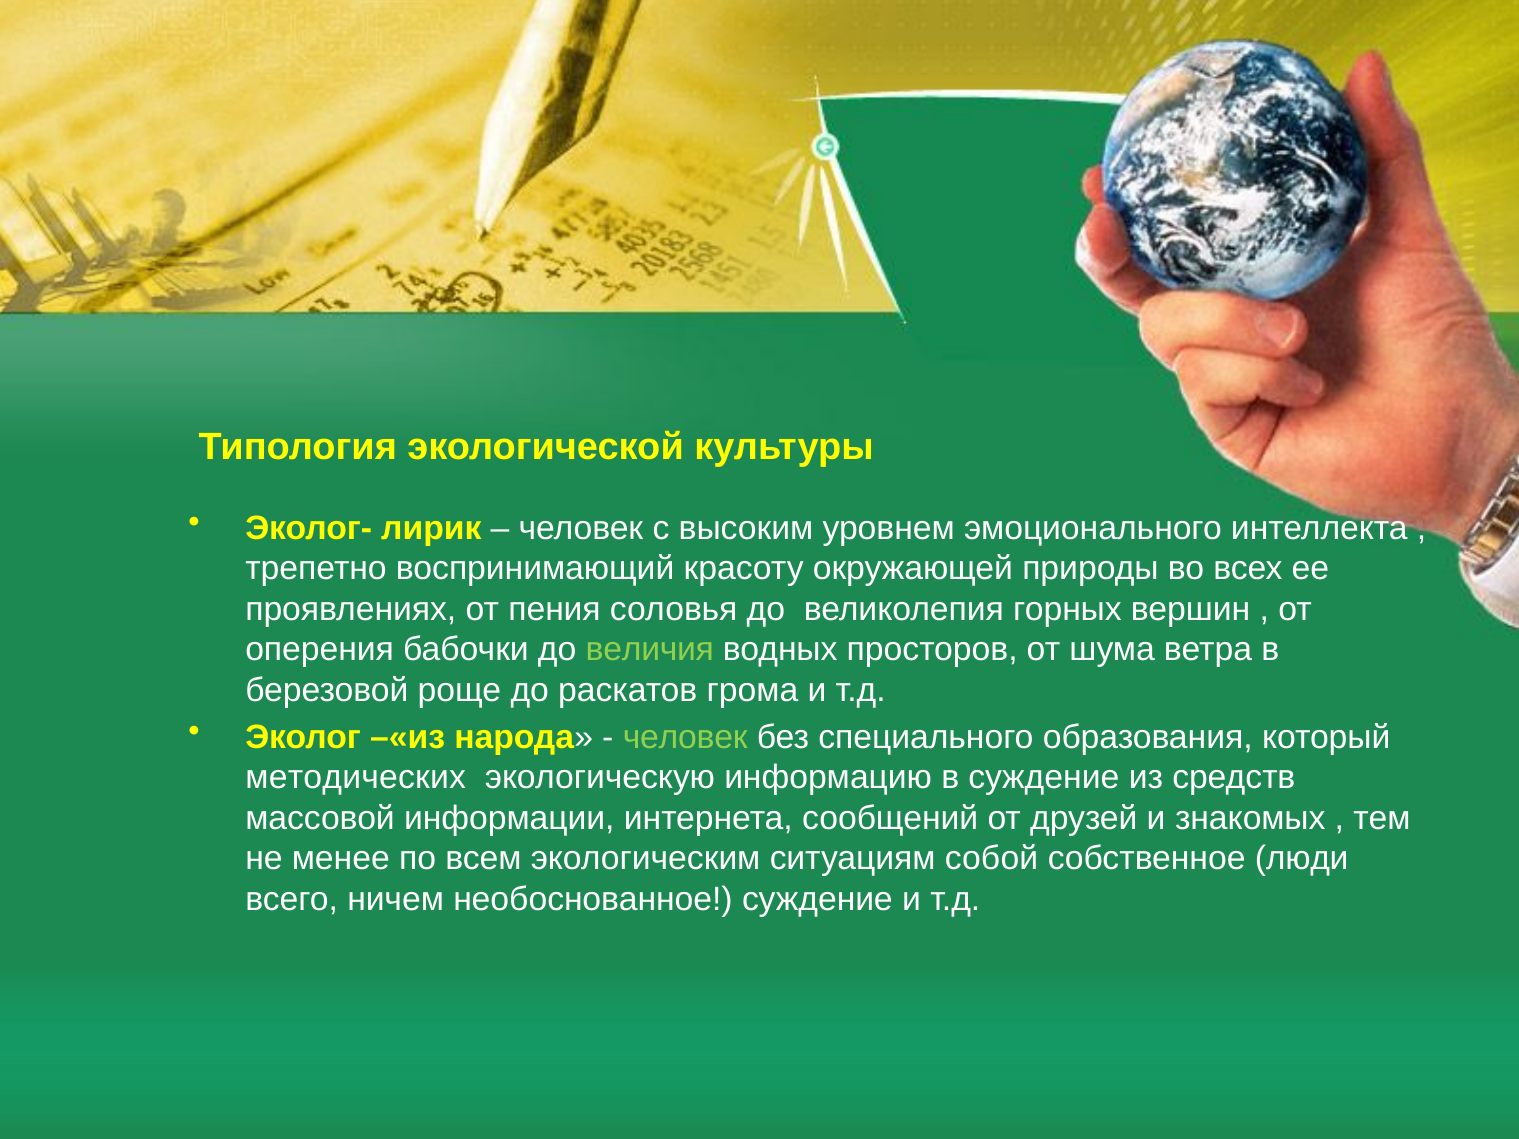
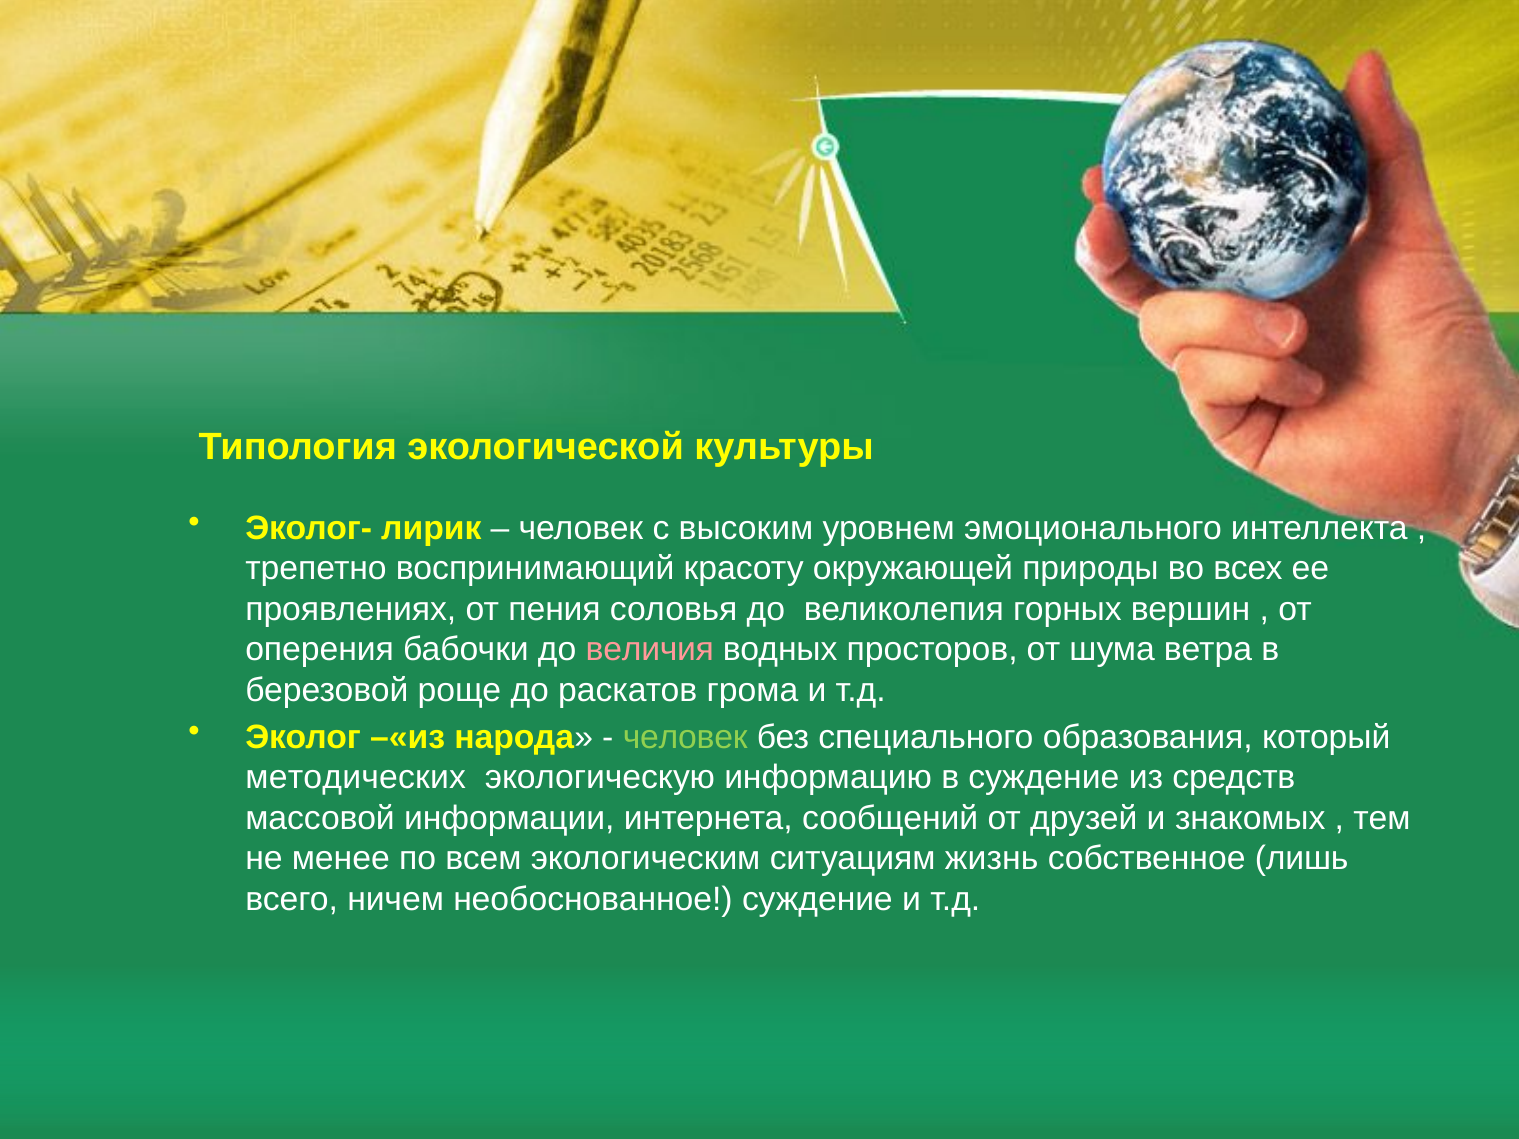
величия colour: light green -> pink (650, 650)
собой: собой -> жизнь (992, 859)
люди: люди -> лишь (1302, 859)
